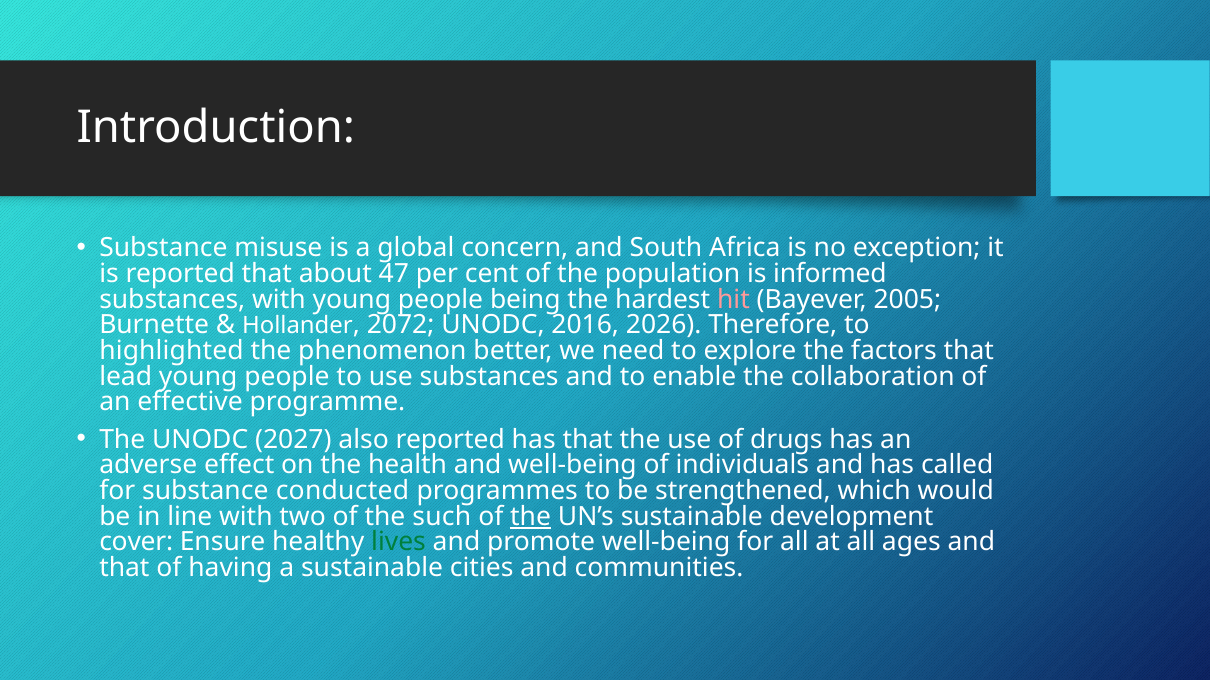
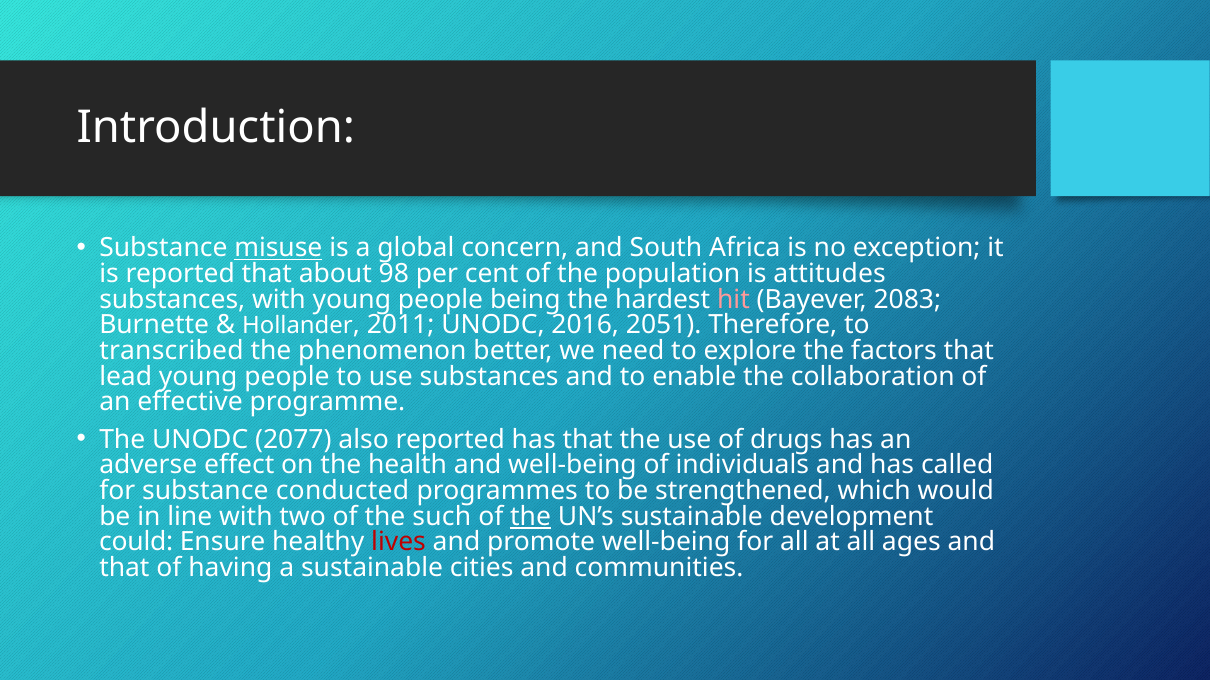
misuse underline: none -> present (278, 248)
47: 47 -> 98 (394, 274)
informed: informed -> attitudes (830, 274)
2005: 2005 -> 2083 (907, 300)
2072: 2072 -> 2011 (401, 325)
2026: 2026 -> 2051 (664, 325)
highlighted: highlighted -> transcribed (171, 351)
2027: 2027 -> 2077 (293, 440)
cover: cover -> could (136, 543)
lives colour: green -> red (399, 543)
